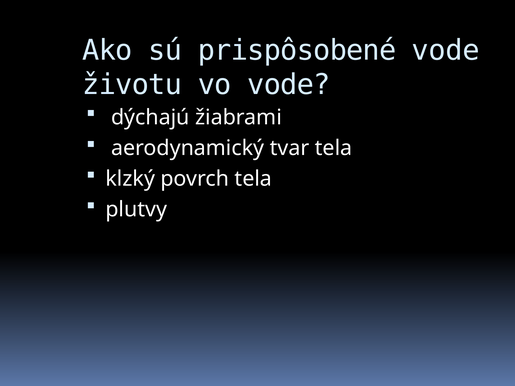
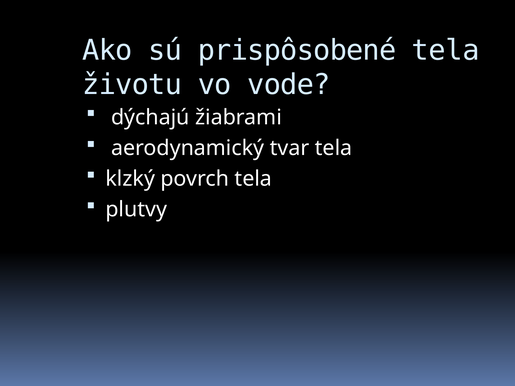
prispôsobené vode: vode -> tela (446, 51)
